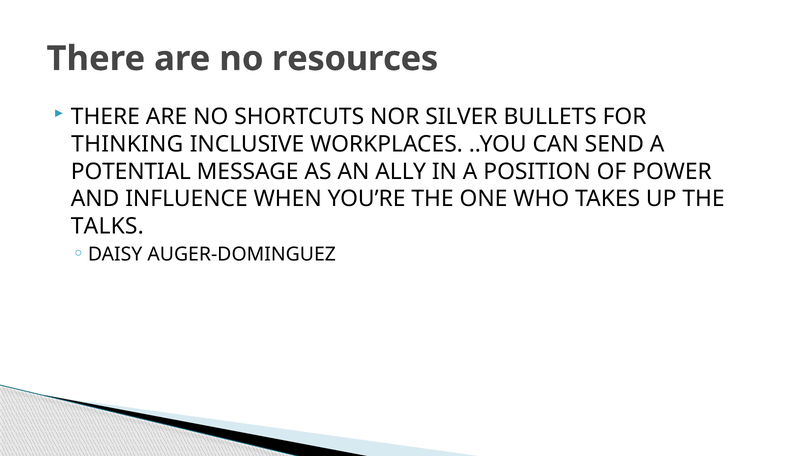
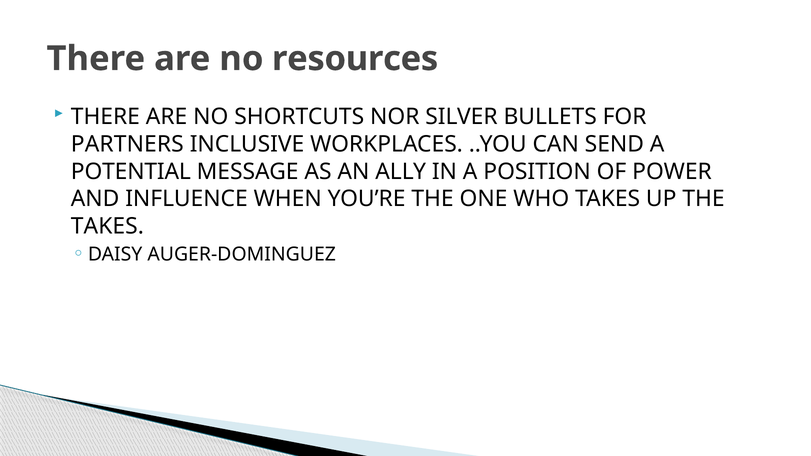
THINKING: THINKING -> PARTNERS (127, 144)
TALKS: TALKS -> TAKES (107, 226)
